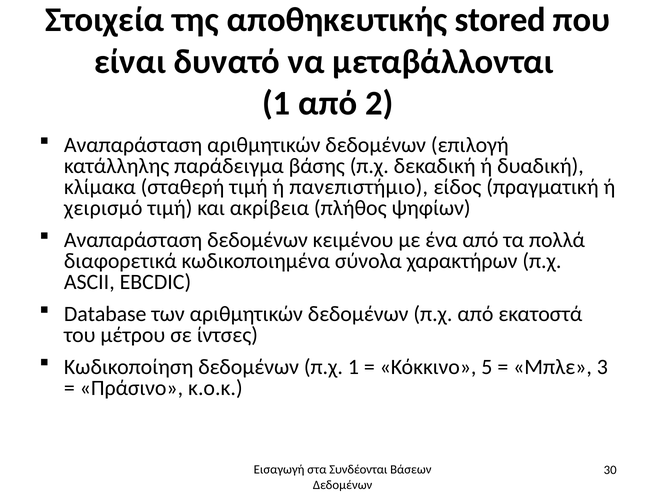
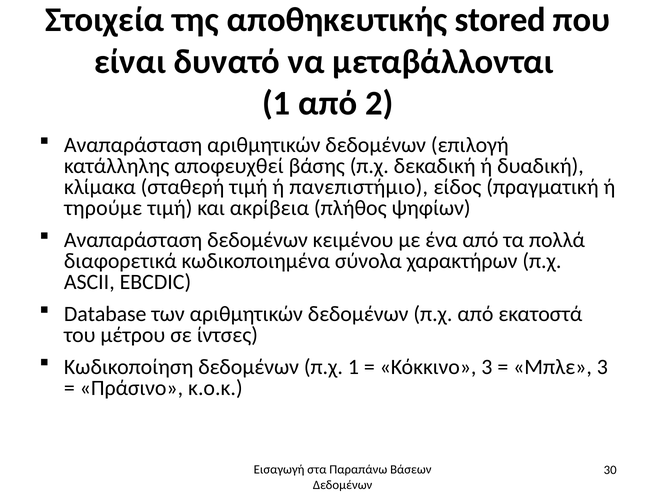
παράδειγμα: παράδειγμα -> αποφευχθεί (229, 166)
χειρισμό: χειρισμό -> τηρούμε (103, 208)
Κόκκινο 5: 5 -> 3 (487, 367)
Συνδέονται: Συνδέονται -> Παραπάνω (358, 470)
